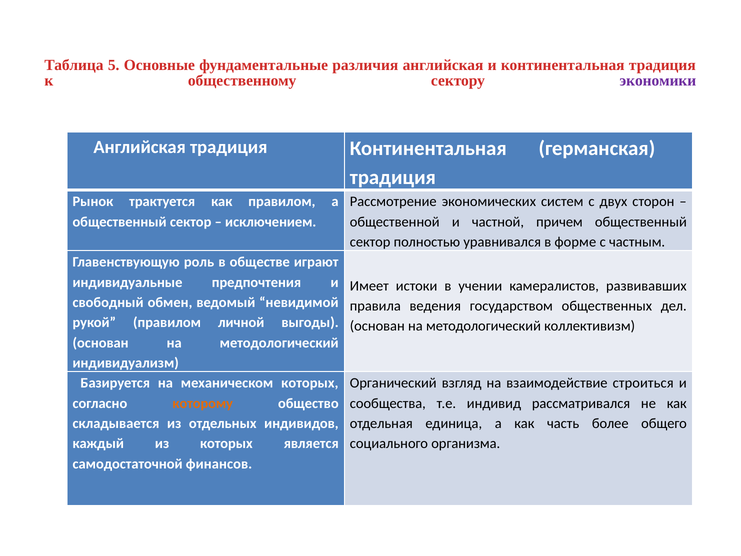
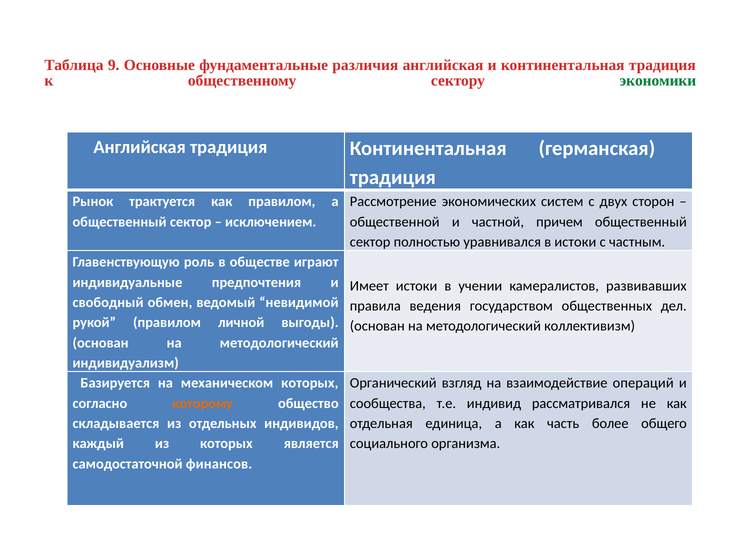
5: 5 -> 9 (114, 65)
экономики colour: purple -> green (658, 81)
в форме: форме -> истоки (575, 242)
строиться: строиться -> операций (643, 383)
